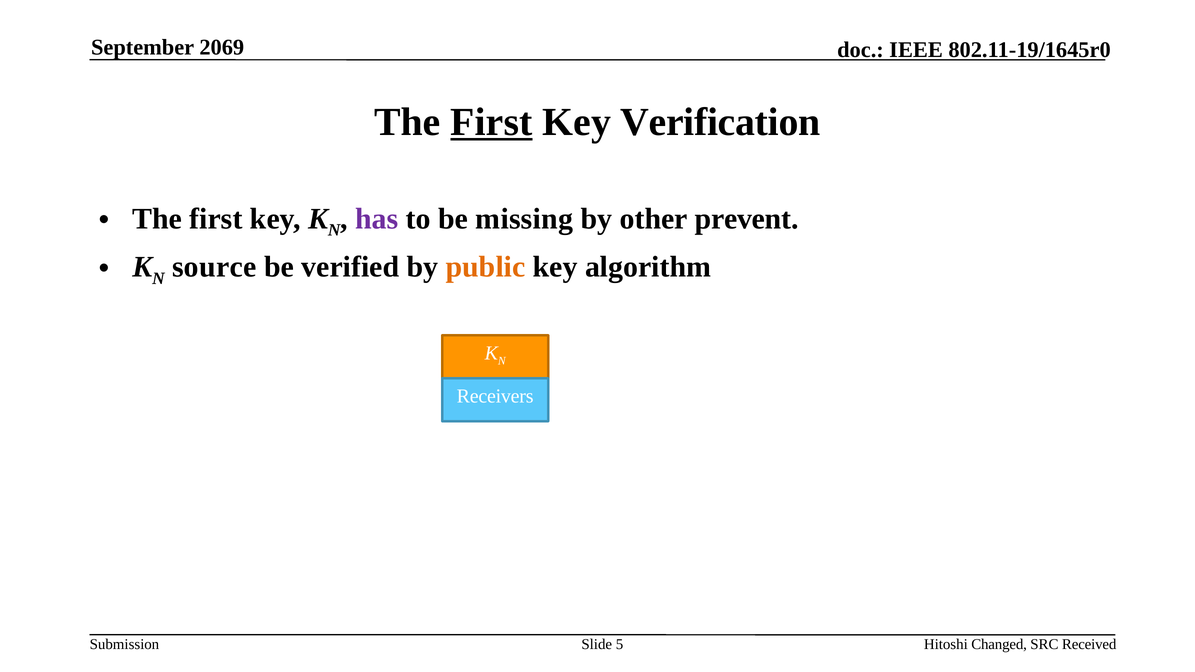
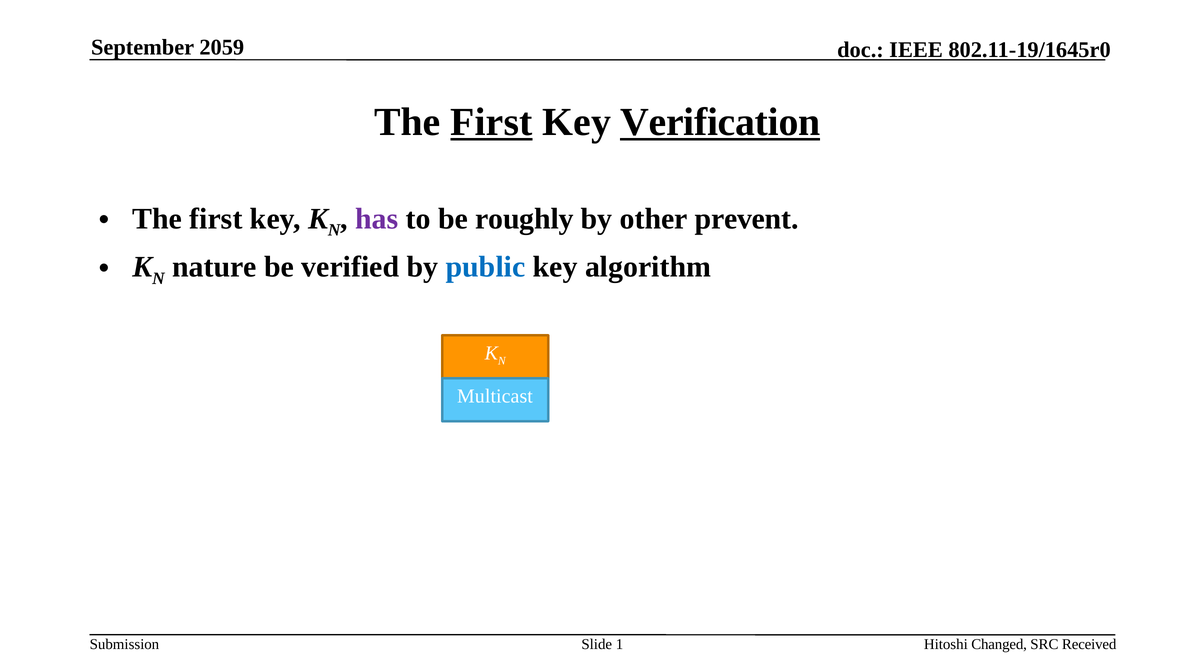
2069: 2069 -> 2059 (222, 48)
Verification underline: none -> present (720, 122)
missing: missing -> roughly (524, 219)
source: source -> nature (214, 267)
public colour: orange -> blue (485, 267)
Receivers: Receivers -> Multicast (495, 396)
5: 5 -> 1 (620, 645)
